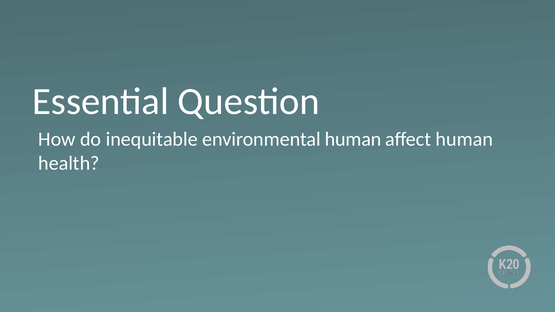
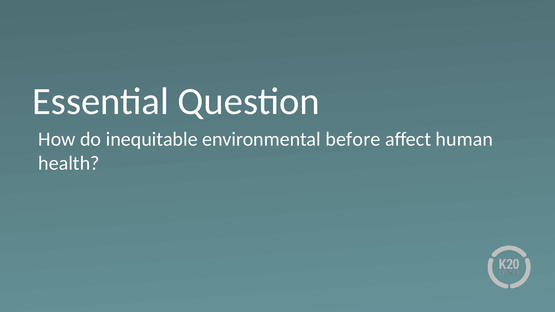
environmental human: human -> before (353, 139)
